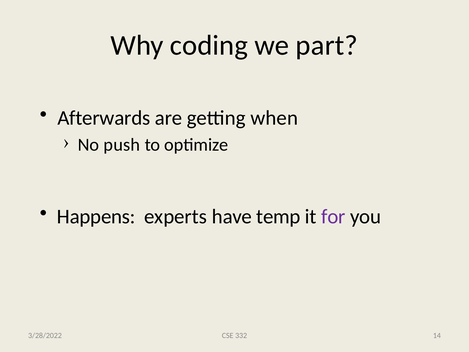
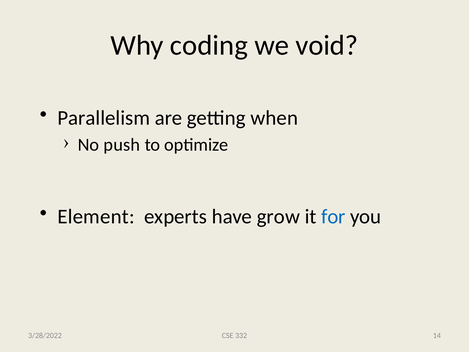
part: part -> void (327, 45)
Afterwards: Afterwards -> Parallelism (104, 118)
Happens: Happens -> Element (96, 216)
temp: temp -> grow (278, 216)
for colour: purple -> blue (333, 216)
